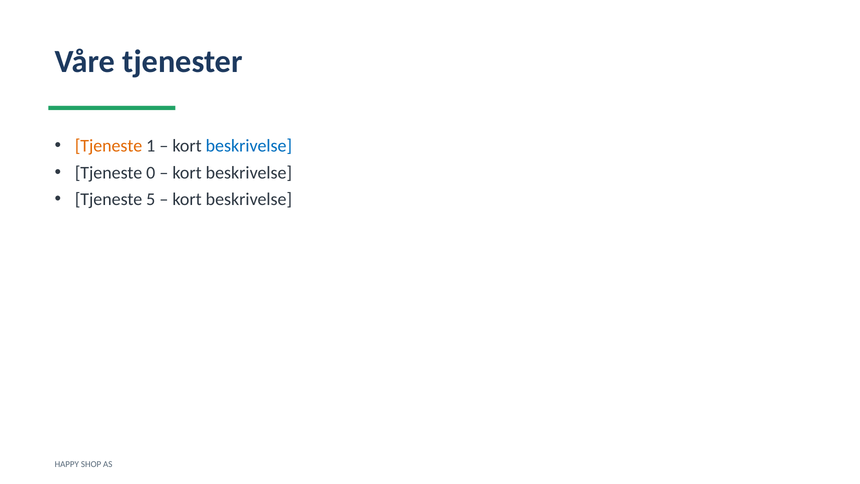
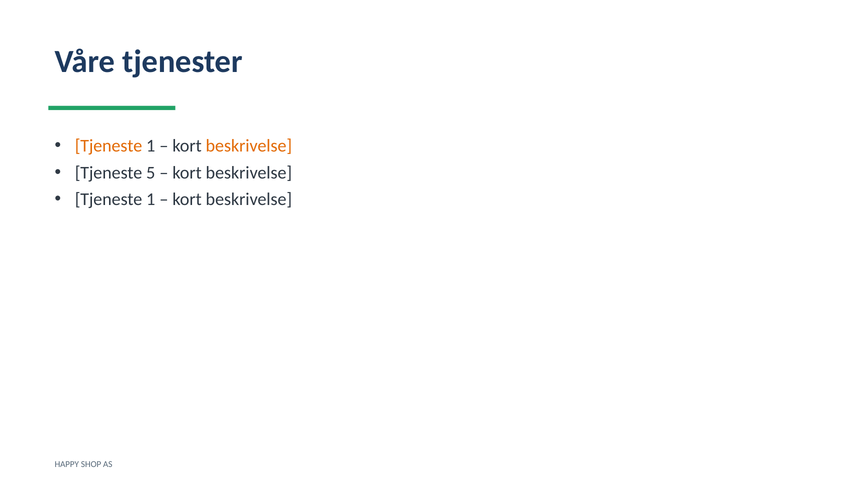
beskrivelse colour: blue -> orange (249, 146)
0: 0 -> 5 (151, 173)
5: 5 -> 1 (151, 199)
